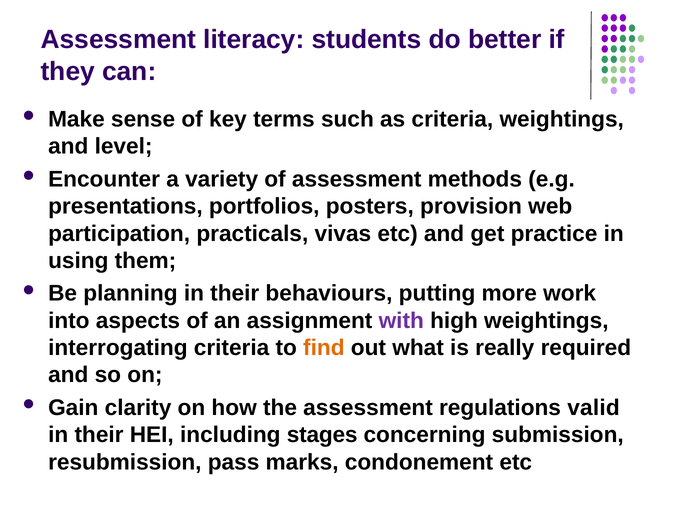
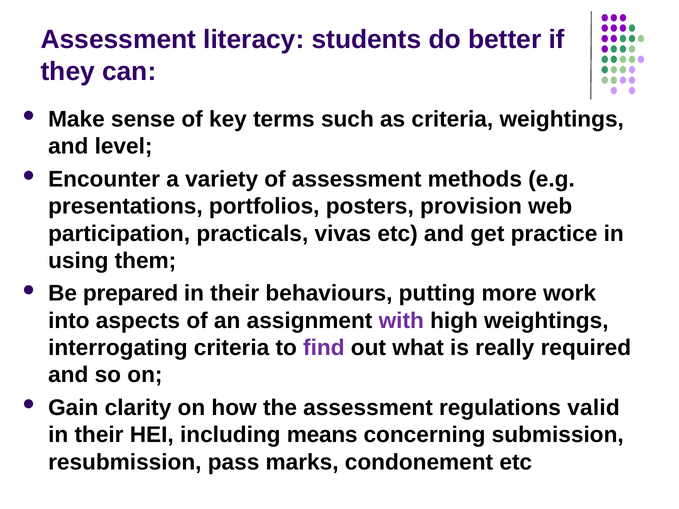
planning: planning -> prepared (131, 294)
find colour: orange -> purple (324, 348)
stages: stages -> means (322, 435)
